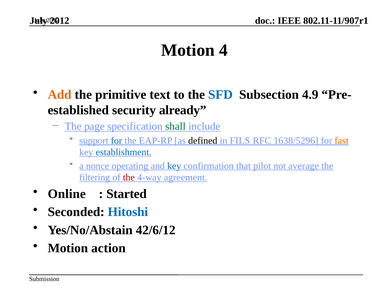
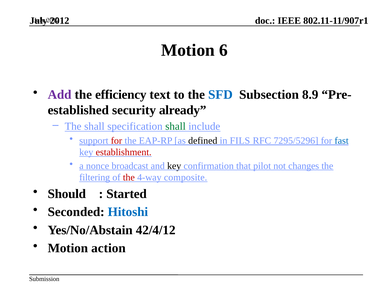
4: 4 -> 6 (223, 50)
Add colour: orange -> purple (60, 95)
primitive: primitive -> efficiency (121, 95)
4.9: 4.9 -> 8.9 (310, 95)
The page: page -> shall (94, 127)
for colour: blue -> red (116, 141)
1638/5296: 1638/5296 -> 7295/5296 (296, 141)
fast colour: orange -> blue (342, 141)
establishment colour: blue -> red (124, 153)
operating: operating -> broadcast (130, 166)
key colour: blue -> black (174, 166)
average: average -> changes (304, 166)
agreement: agreement -> composite (186, 178)
Online: Online -> Should (67, 194)
42/6/12: 42/6/12 -> 42/4/12 (156, 231)
